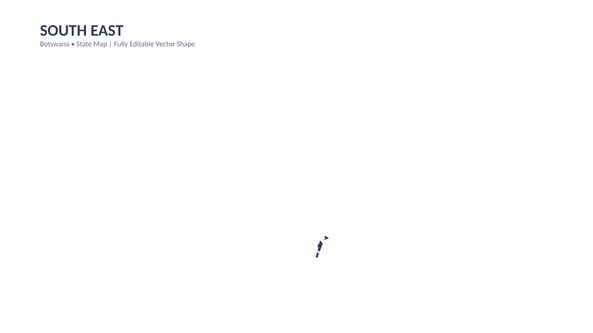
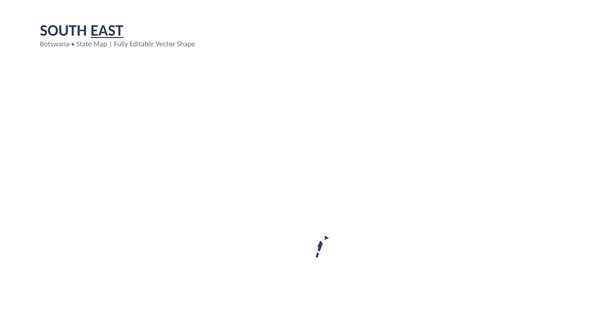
EAST underline: none -> present (107, 31)
